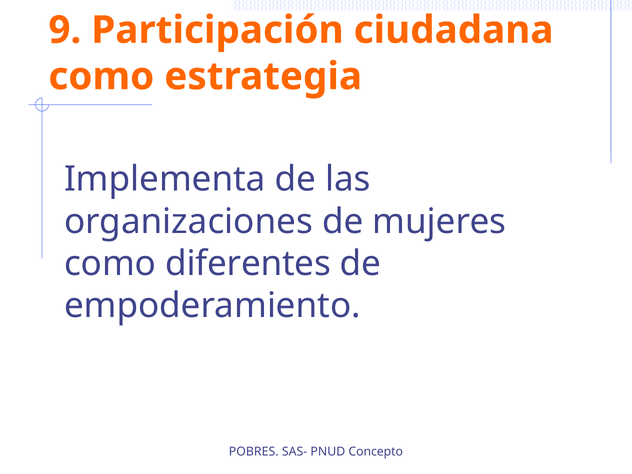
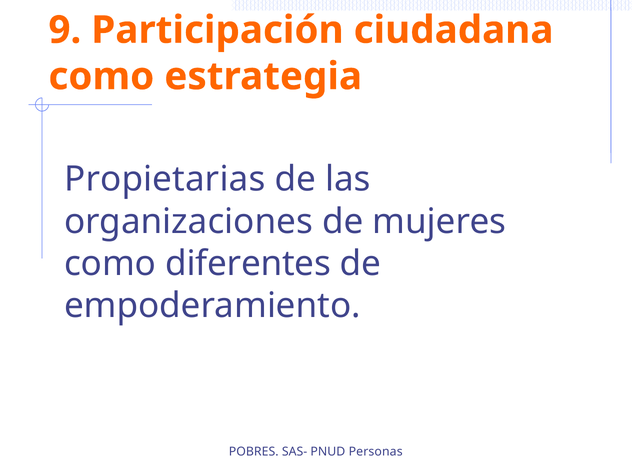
Implementa: Implementa -> Propietarias (165, 179)
Concepto: Concepto -> Personas (376, 452)
